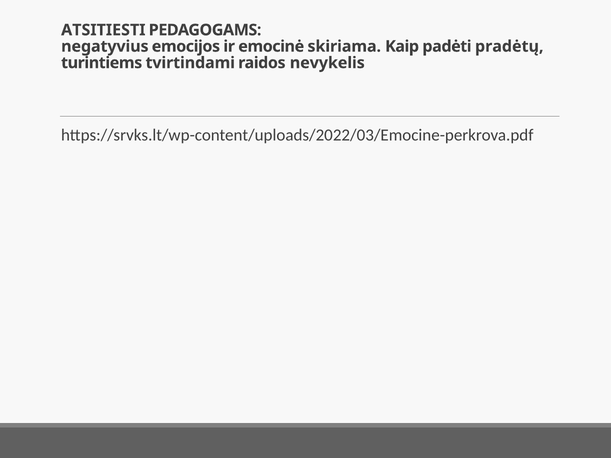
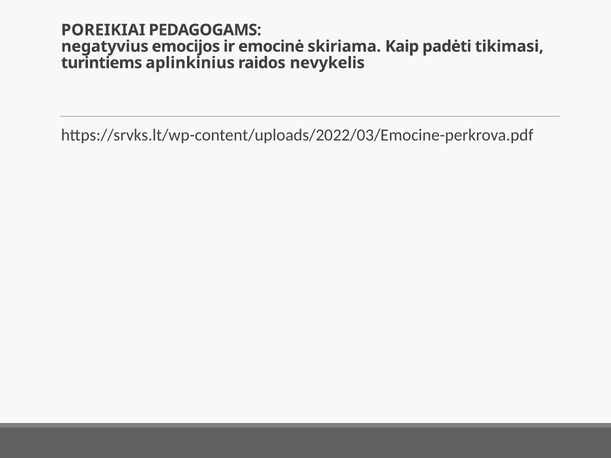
ATSITIESTI: ATSITIESTI -> POREIKIAI (103, 30)
pradėtų: pradėtų -> tikimasi (509, 46)
tvirtindami: tvirtindami -> aplinkinius (190, 63)
